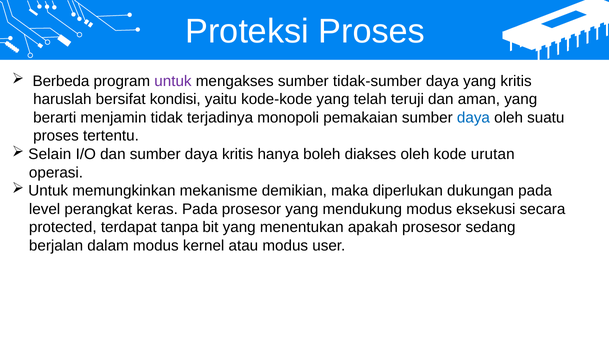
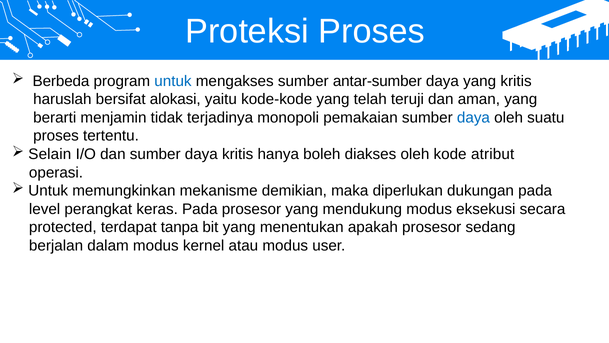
untuk colour: purple -> blue (173, 81)
tidak-sumber: tidak-sumber -> antar-sumber (377, 81)
kondisi: kondisi -> alokasi (175, 99)
urutan: urutan -> atribut (493, 154)
